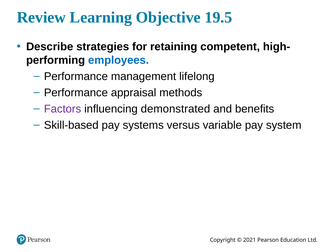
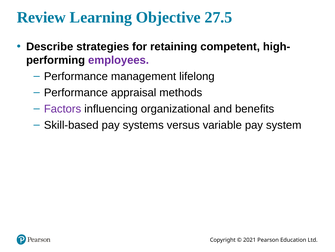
19.5: 19.5 -> 27.5 (219, 17)
employees colour: blue -> purple (119, 60)
demonstrated: demonstrated -> organizational (176, 109)
